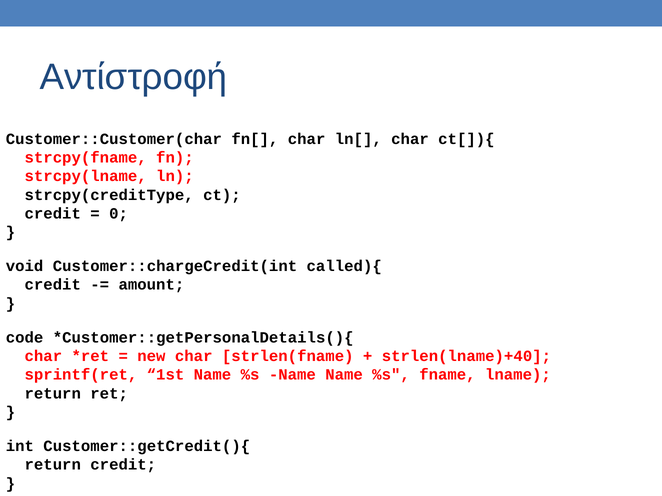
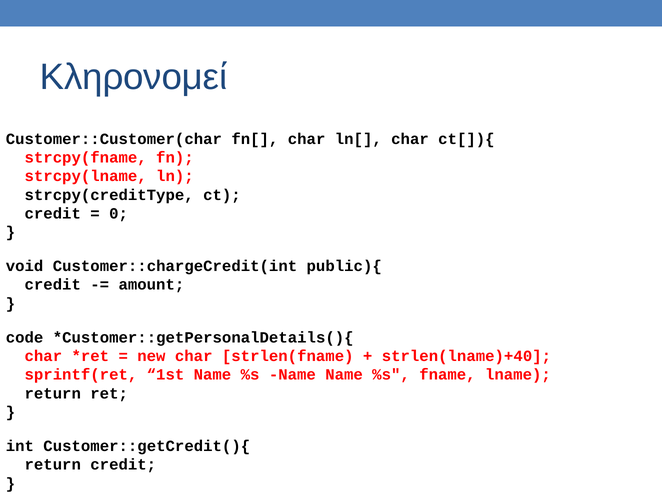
Αντίστροφή: Αντίστροφή -> Κληρονομεί (134, 77)
called){: called){ -> public){ (344, 266)
